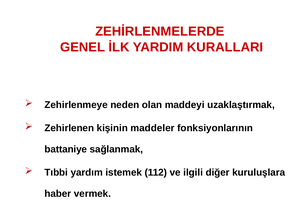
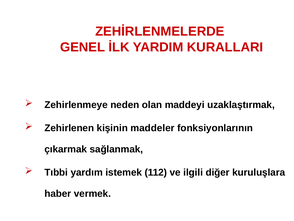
battaniye: battaniye -> çıkarmak (66, 149)
